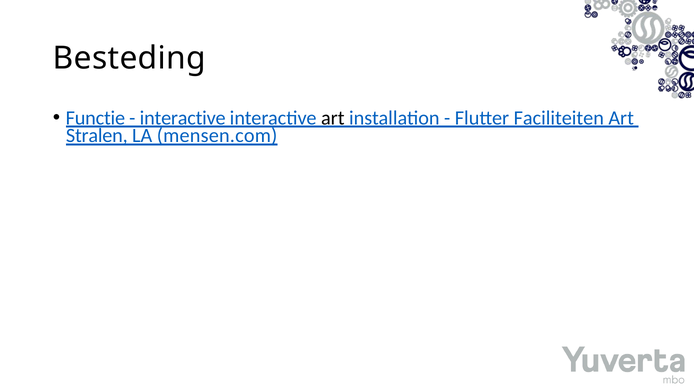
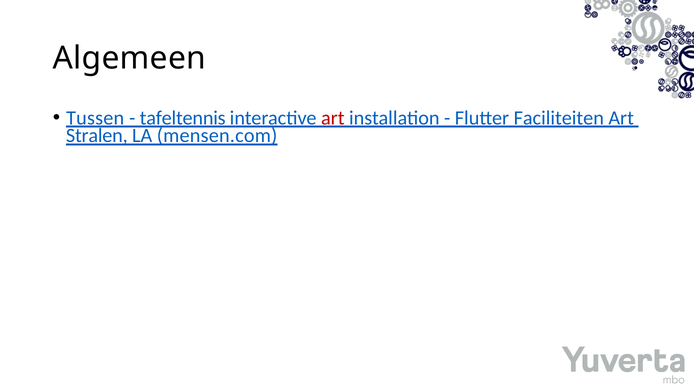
Besteding: Besteding -> Algemeen (129, 58)
Functie: Functie -> Tussen (95, 118)
interactive: interactive -> tafeltennis (183, 118)
art colour: black -> red (333, 118)
